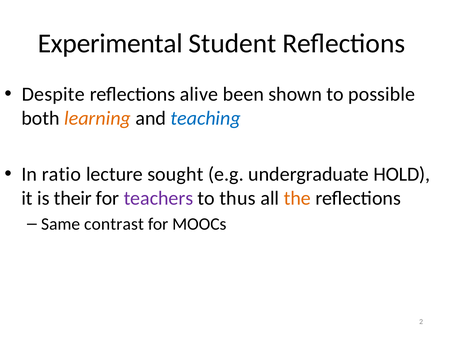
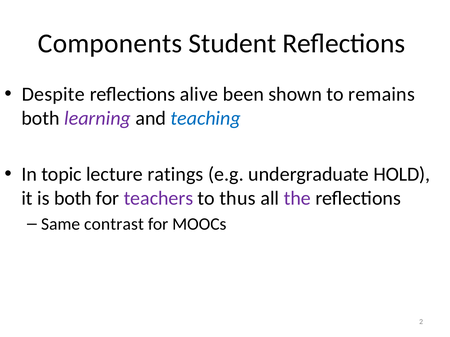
Experimental: Experimental -> Components (110, 44)
possible: possible -> remains (382, 94)
learning colour: orange -> purple (98, 118)
ratio: ratio -> topic (61, 174)
sought: sought -> ratings (175, 174)
is their: their -> both (73, 199)
the colour: orange -> purple (297, 199)
